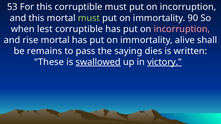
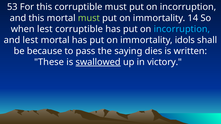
90: 90 -> 14 (193, 18)
incorruption colour: pink -> light blue (182, 29)
and rise: rise -> lest (30, 40)
alive: alive -> idols (185, 40)
remains: remains -> because (45, 51)
victory underline: present -> none (165, 62)
